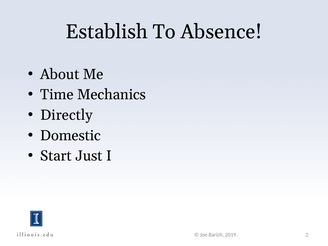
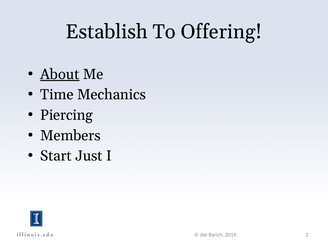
Absence: Absence -> Offering (221, 32)
About underline: none -> present (60, 74)
Directly: Directly -> Piercing (66, 115)
Domestic: Domestic -> Members (70, 136)
